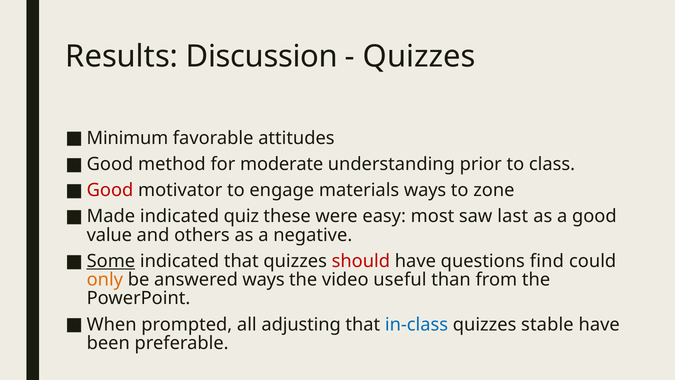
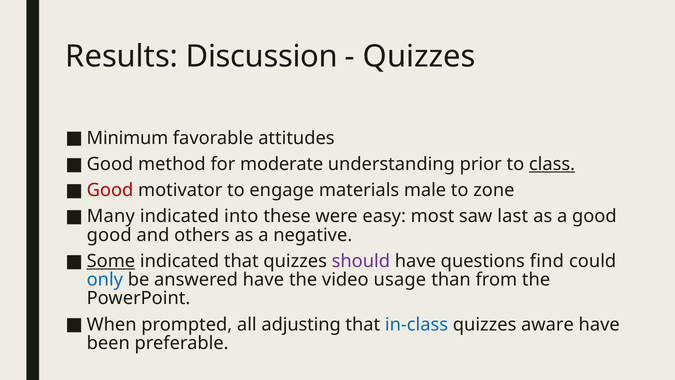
class underline: none -> present (552, 164)
materials ways: ways -> male (425, 190)
Made: Made -> Many (111, 216)
quiz: quiz -> into (241, 216)
value: value -> good (109, 235)
should colour: red -> purple (361, 261)
only colour: orange -> blue (105, 280)
answered ways: ways -> have (263, 280)
useful: useful -> usage (400, 280)
stable: stable -> aware (547, 324)
